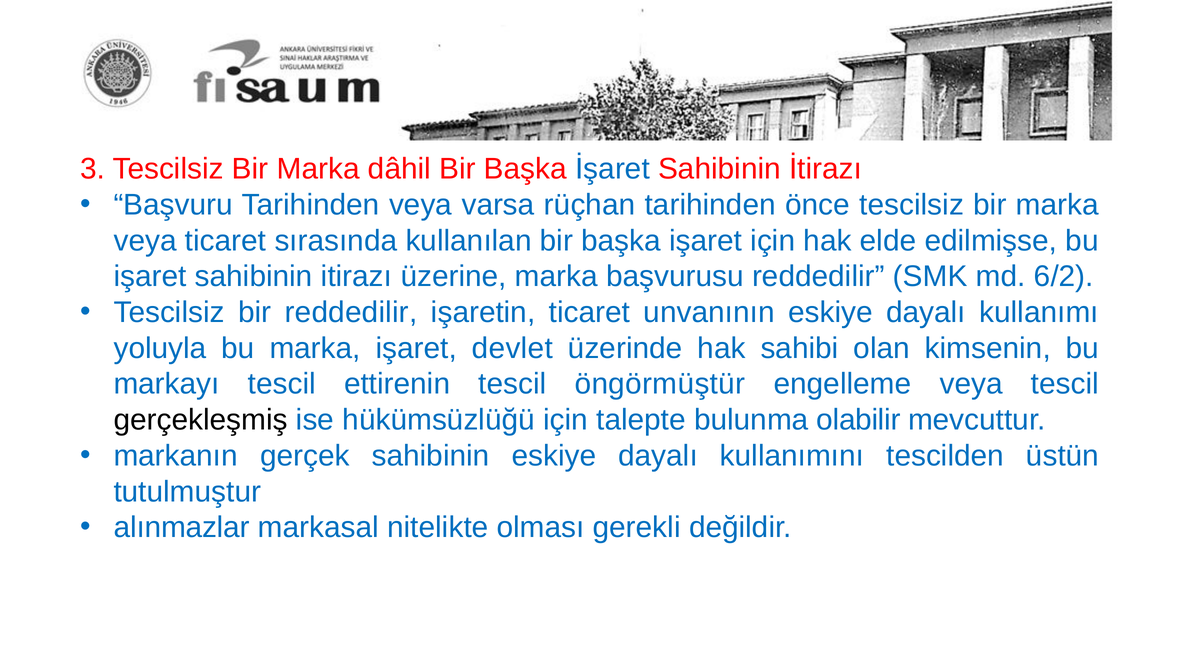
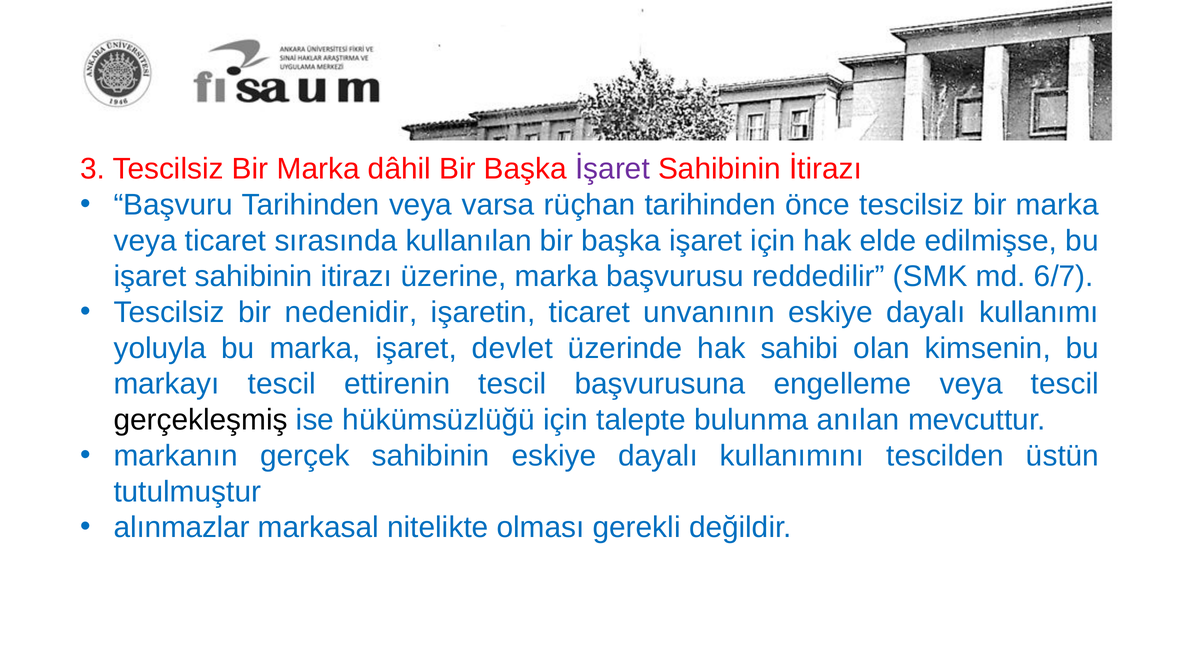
İşaret colour: blue -> purple (613, 169)
6/2: 6/2 -> 6/7 (1064, 276)
bir reddedilir: reddedilir -> nedenidir (351, 312)
öngörmüştür: öngörmüştür -> başvurusuna (660, 384)
olabilir: olabilir -> anılan (858, 420)
